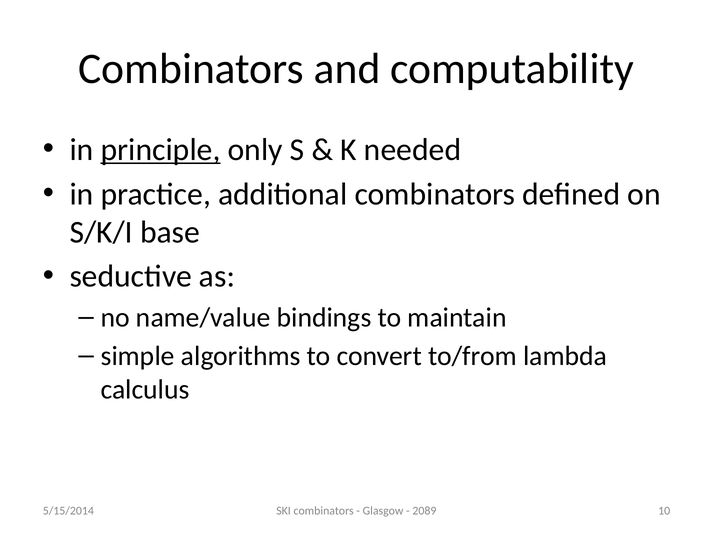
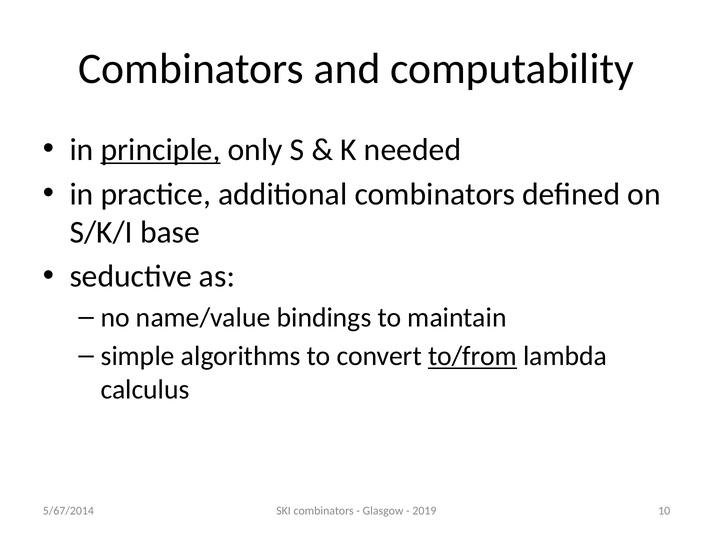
to/from underline: none -> present (472, 356)
2089: 2089 -> 2019 (424, 511)
5/15/2014: 5/15/2014 -> 5/67/2014 (68, 511)
